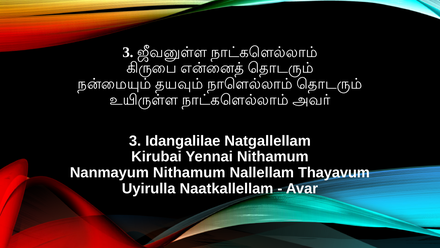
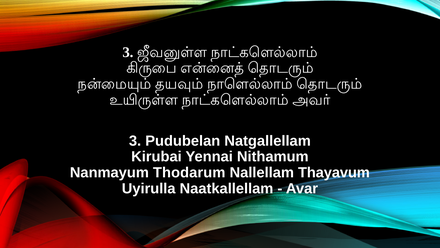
Idangalilae: Idangalilae -> Pudubelan (183, 141)
Nanmayum Nithamum: Nithamum -> Thodarum (189, 172)
